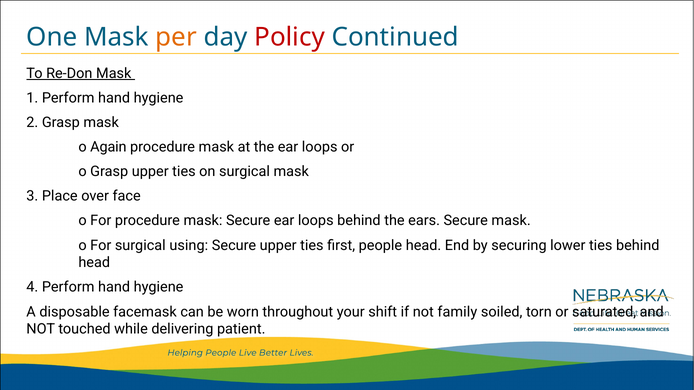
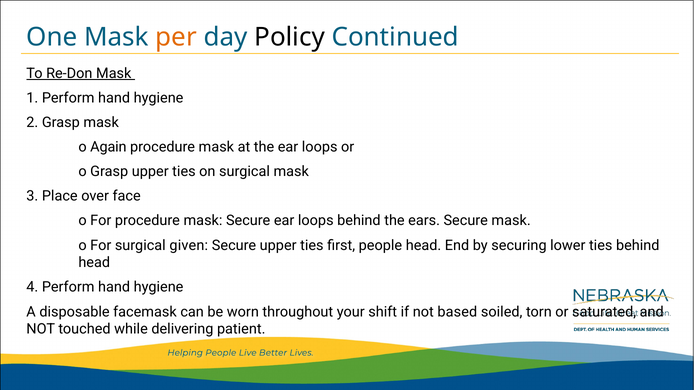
Policy colour: red -> black (290, 37)
using: using -> given (189, 245)
family: family -> based (457, 312)
